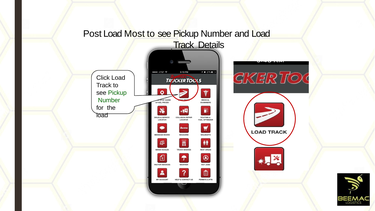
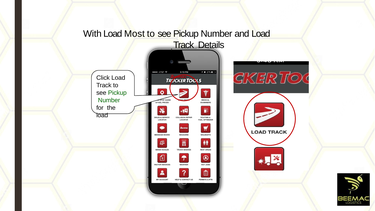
Post: Post -> With (92, 34)
